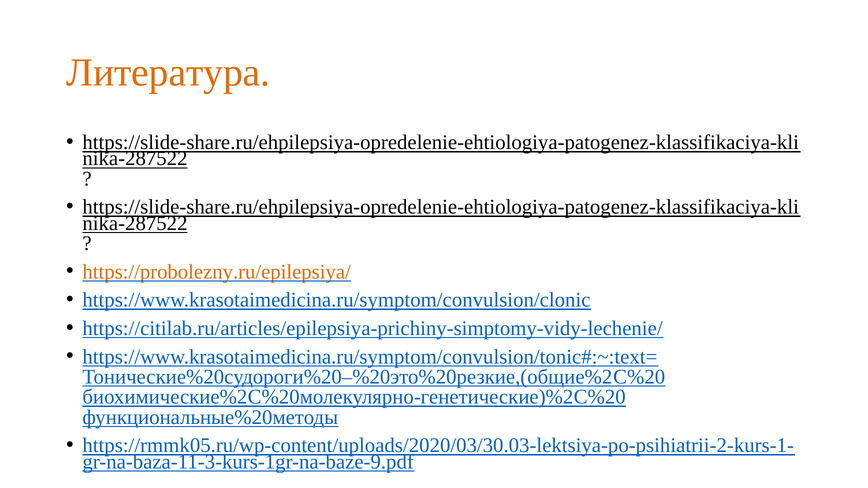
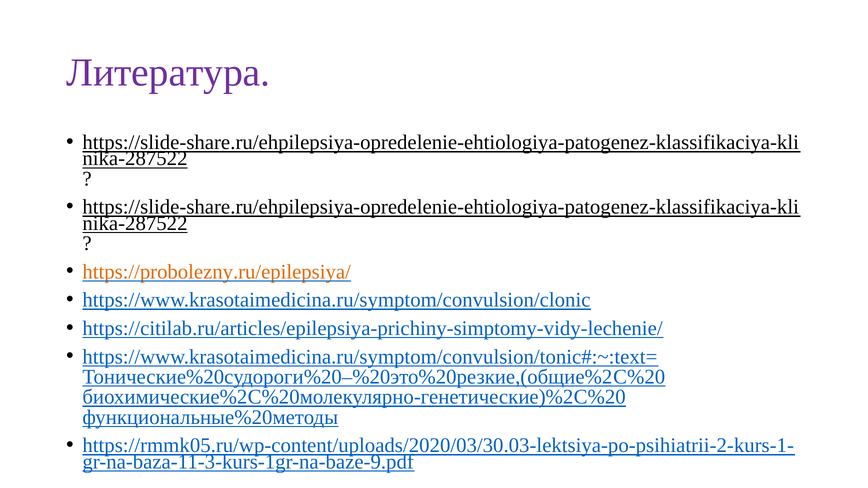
Литература colour: orange -> purple (168, 73)
